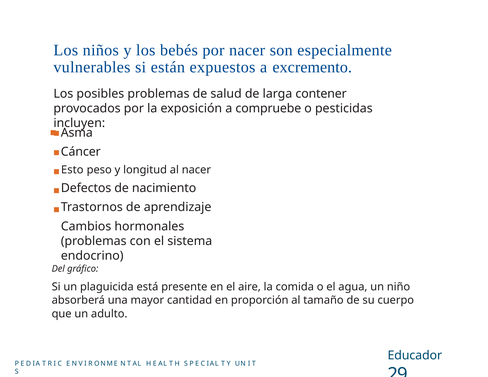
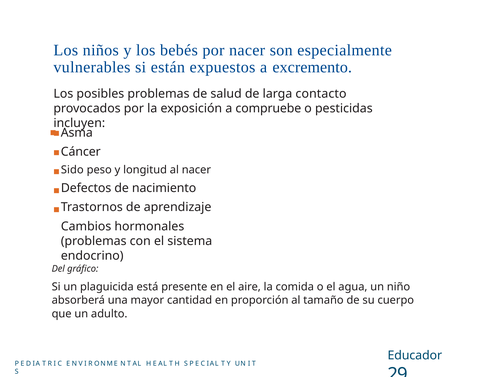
contener: contener -> contacto (321, 94)
Esto: Esto -> Sido (72, 170)
